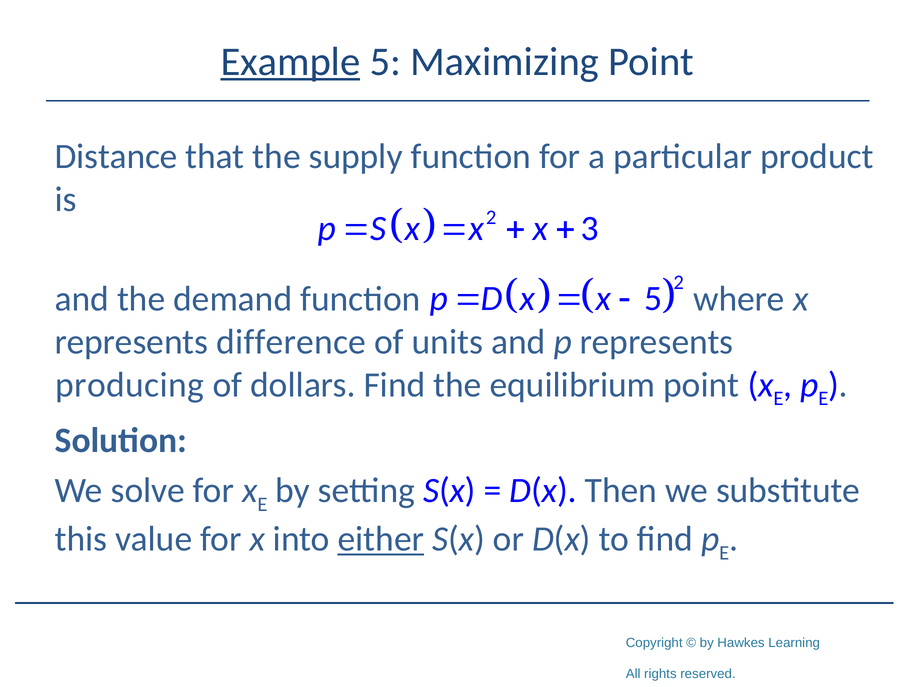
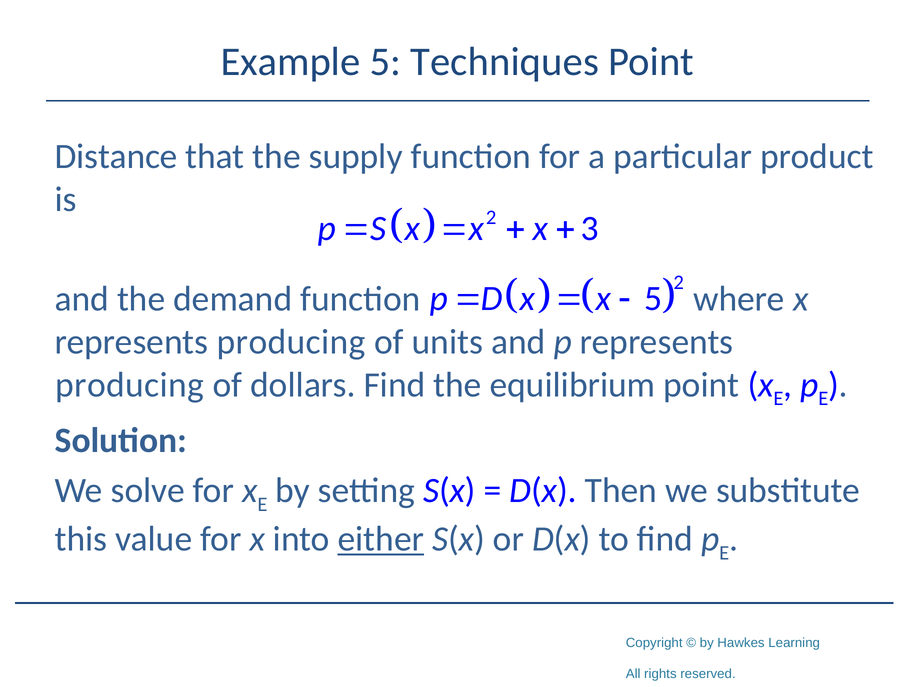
Example underline: present -> none (291, 62)
Maximizing: Maximizing -> Techniques (505, 62)
difference: difference -> producing (291, 342)
